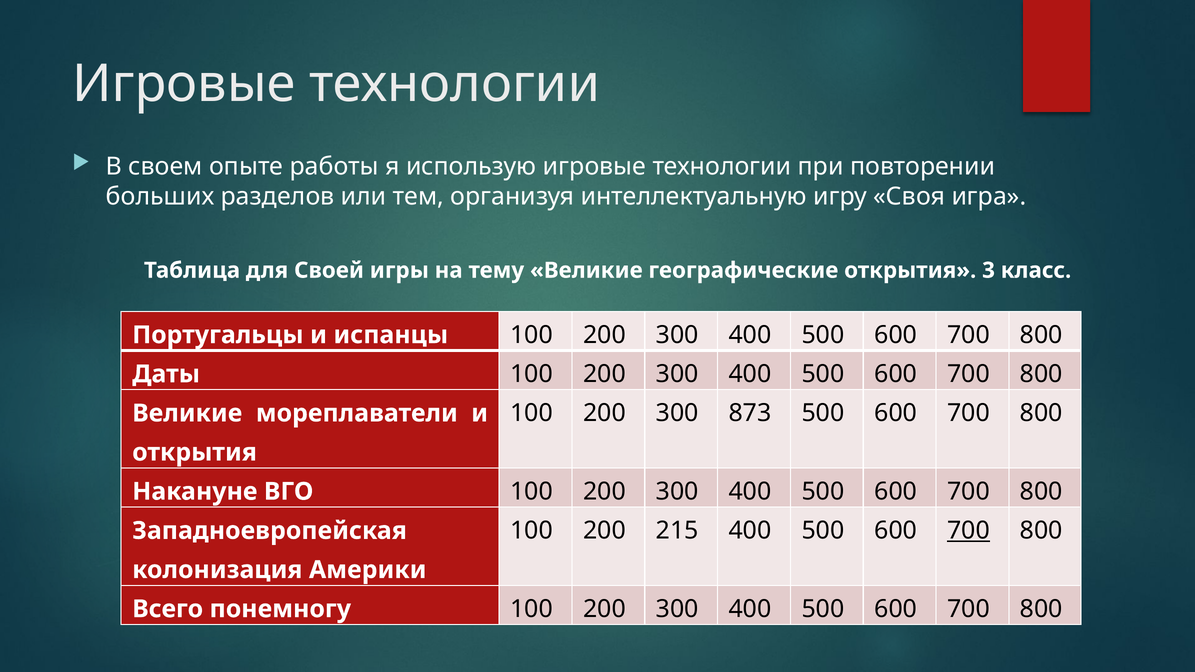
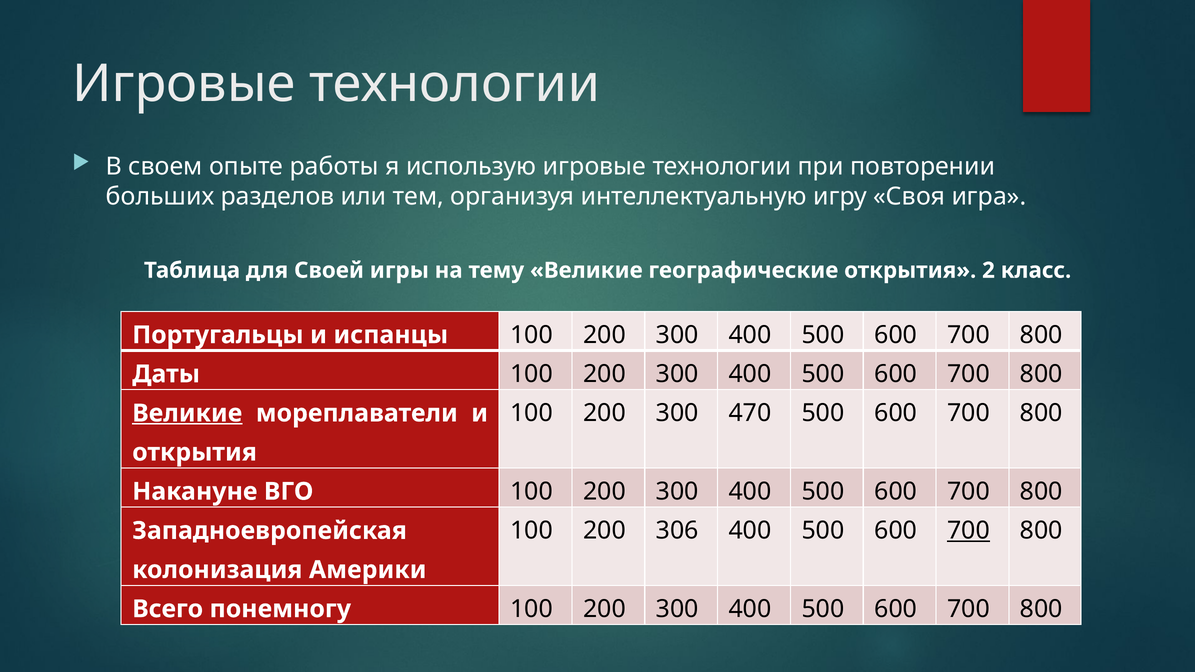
3: 3 -> 2 (989, 270)
873: 873 -> 470 (750, 413)
Великие underline: none -> present (187, 413)
215: 215 -> 306 (677, 531)
